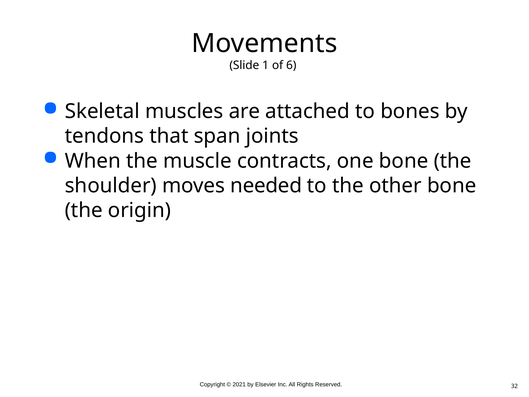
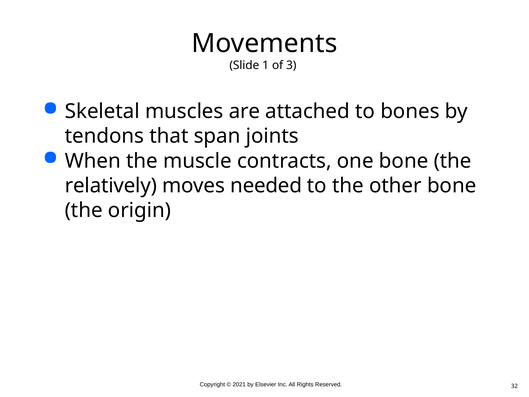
6: 6 -> 3 (291, 65)
shoulder: shoulder -> relatively (111, 186)
